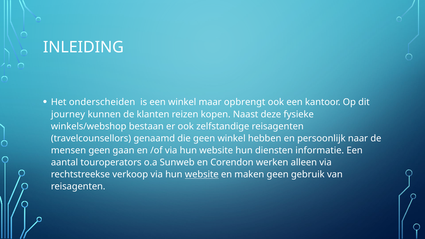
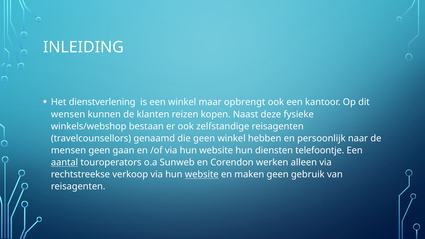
onderscheiden: onderscheiden -> dienstverlening (102, 102)
journey: journey -> wensen (68, 114)
informatie: informatie -> telefoontje (320, 150)
aantal underline: none -> present (65, 163)
